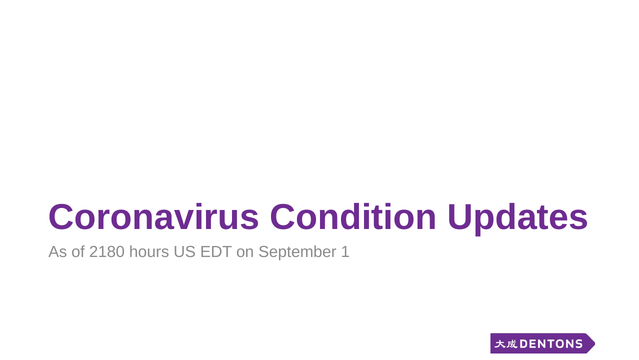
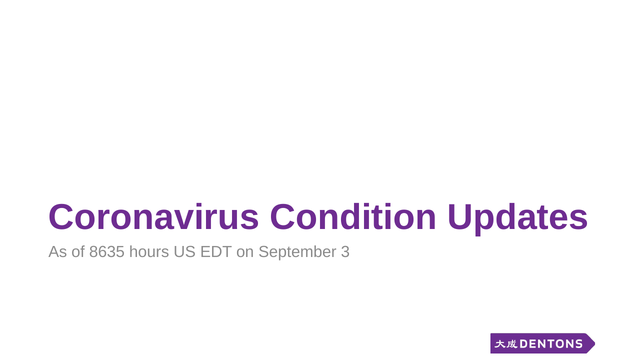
2180: 2180 -> 8635 (107, 251)
1: 1 -> 3 (345, 251)
